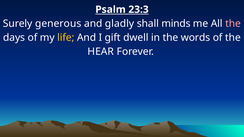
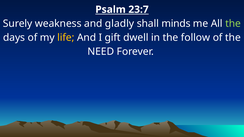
23:3: 23:3 -> 23:7 (139, 10)
generous: generous -> weakness (58, 24)
the colour: pink -> light green (233, 24)
words: words -> follow (196, 38)
HEAR: HEAR -> NEED (101, 52)
